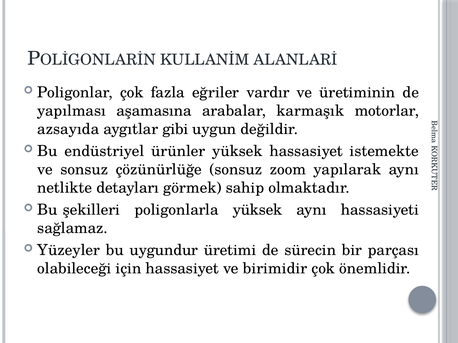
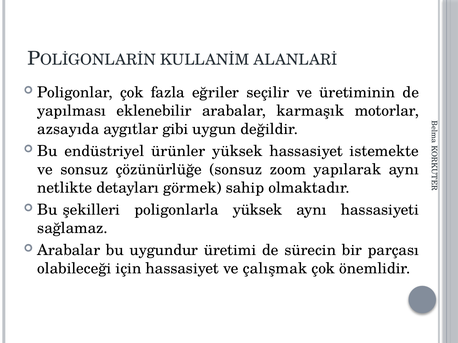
vardır: vardır -> seçilir (268, 93)
aşamasına: aşamasına -> eklenebilir (154, 111)
Yüzeyler: Yüzeyler -> Arabalar (69, 251)
birimidir: birimidir -> çalışmak (275, 269)
